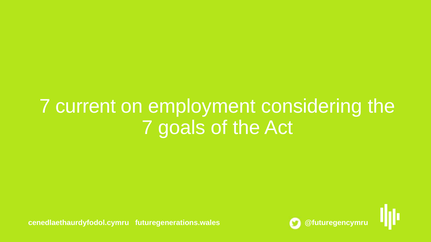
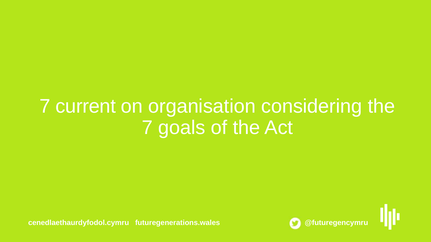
employment: employment -> organisation (202, 107)
